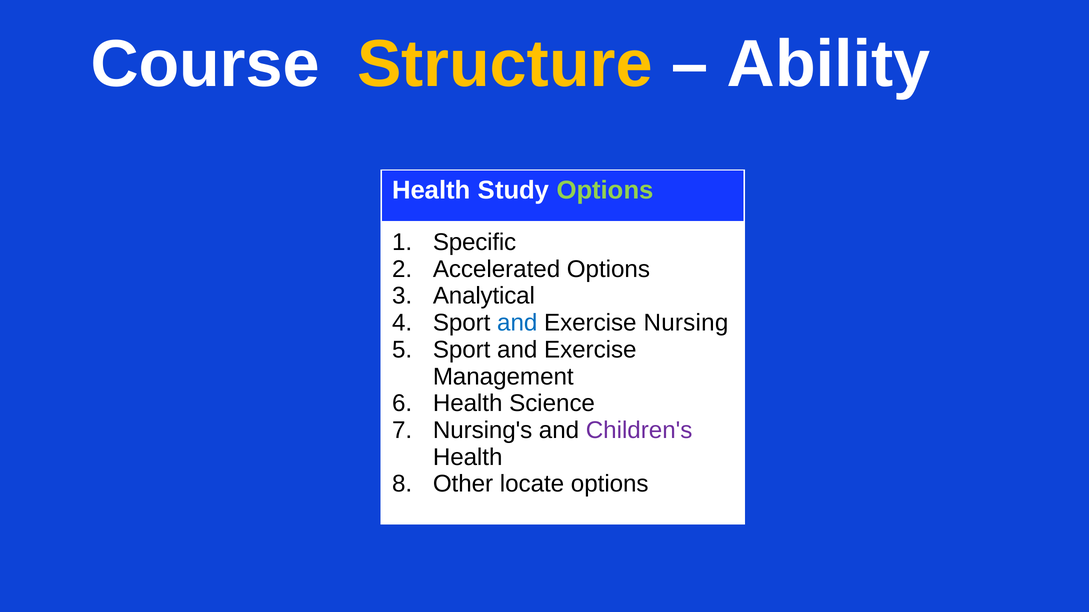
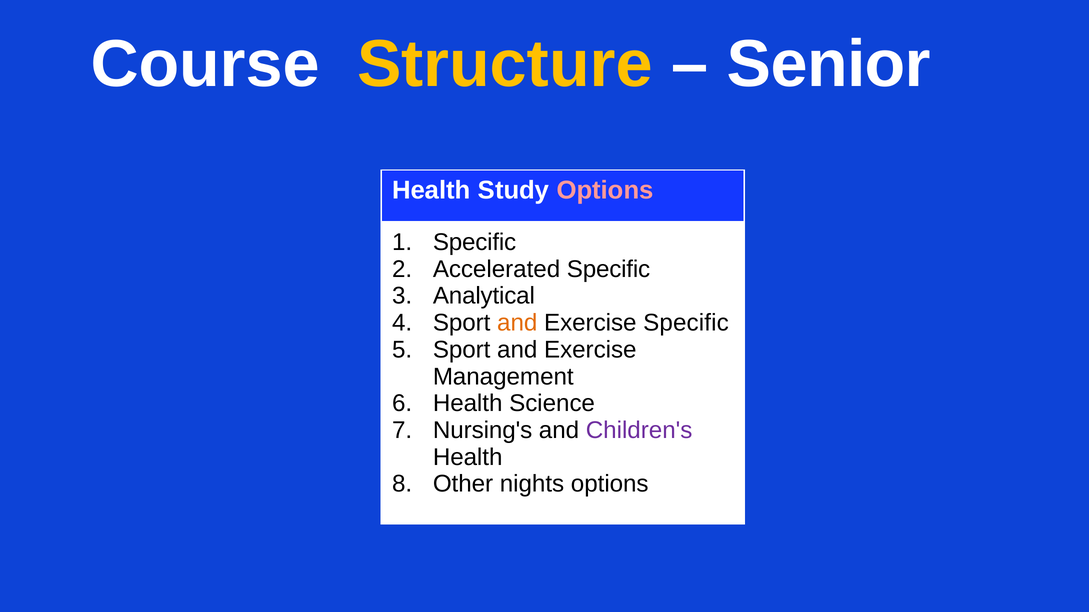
Ability: Ability -> Senior (829, 64)
Options colour: light green -> pink (605, 191)
Accelerated Options: Options -> Specific (609, 269)
and colour: blue -> orange (517, 323)
Exercise Nursing: Nursing -> Specific (686, 323)
locate: locate -> nights (532, 484)
